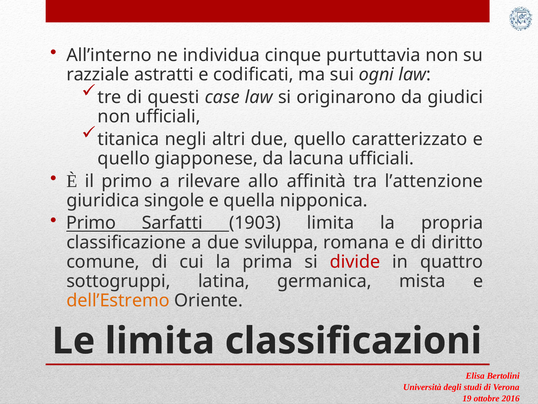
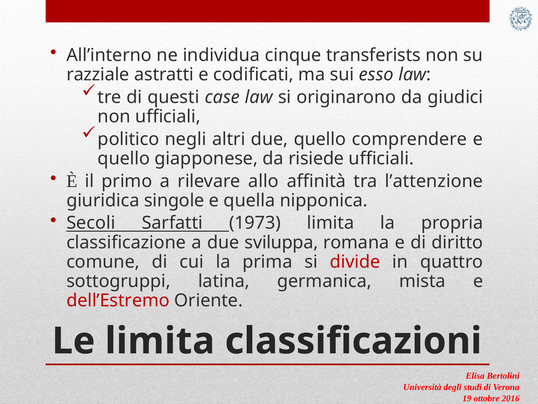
purtuttavia: purtuttavia -> transferists (373, 55)
ogni: ogni -> esso (376, 74)
titanica: titanica -> politico (128, 139)
caratterizzato: caratterizzato -> comprendere (409, 139)
lacuna: lacuna -> risiede (316, 158)
Primo: Primo -> Secoli (91, 223)
1903: 1903 -> 1973 (255, 223)
dell’Estremo colour: orange -> red (118, 300)
